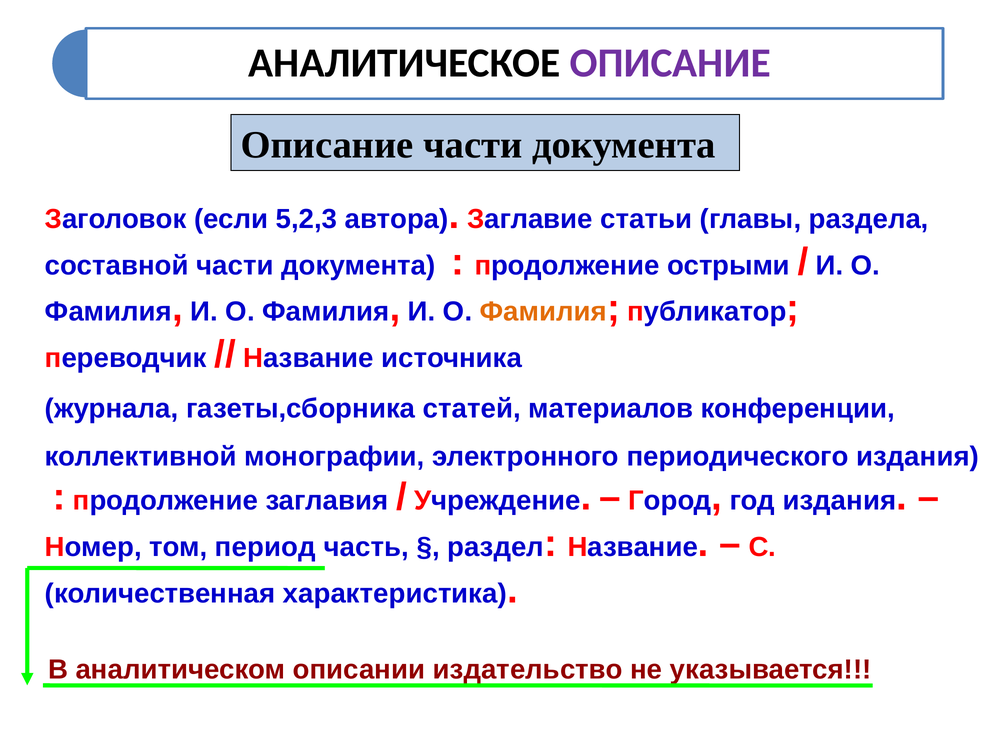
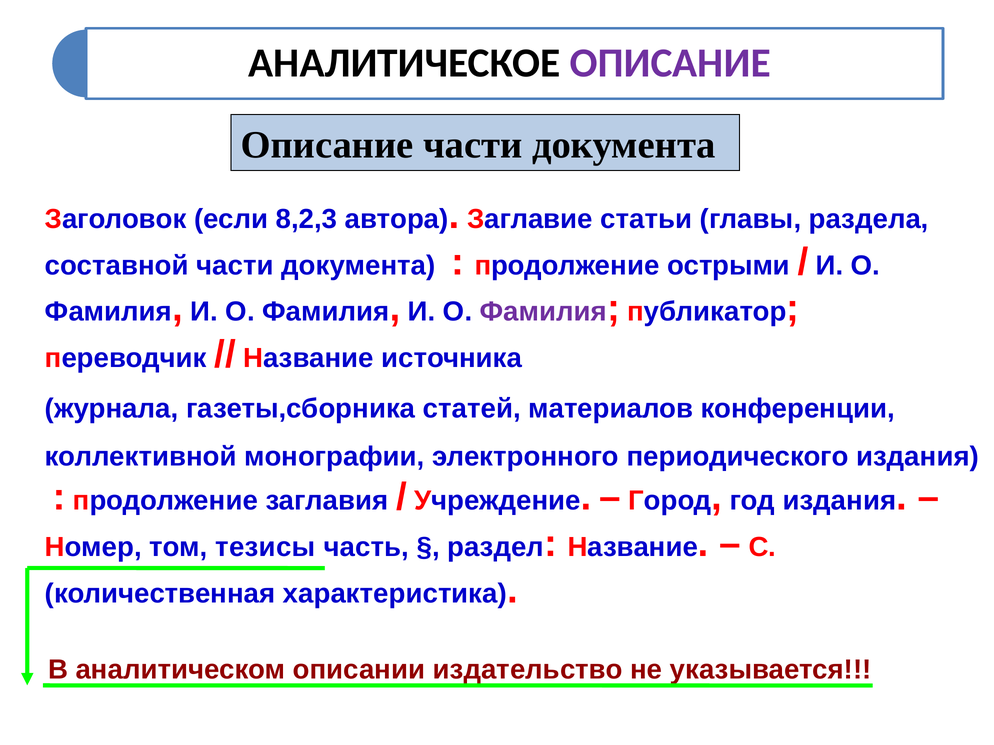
5,2,3: 5,2,3 -> 8,2,3 (307, 219)
Фамилия colour: orange -> purple (543, 312)
период: период -> тезисы (265, 547)
